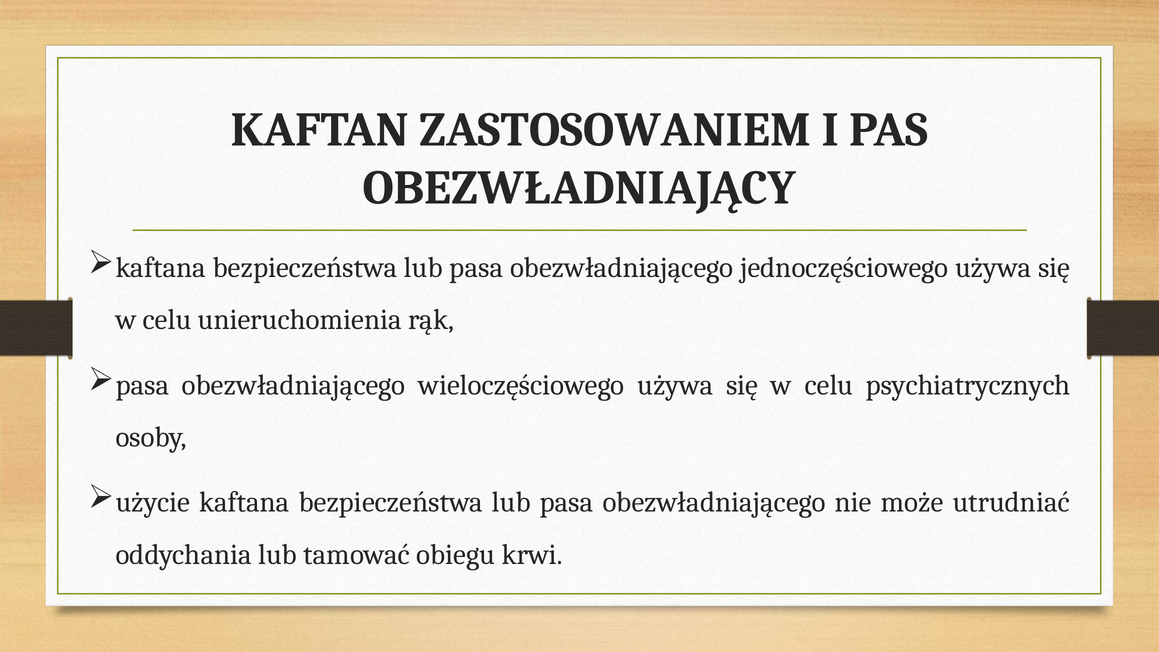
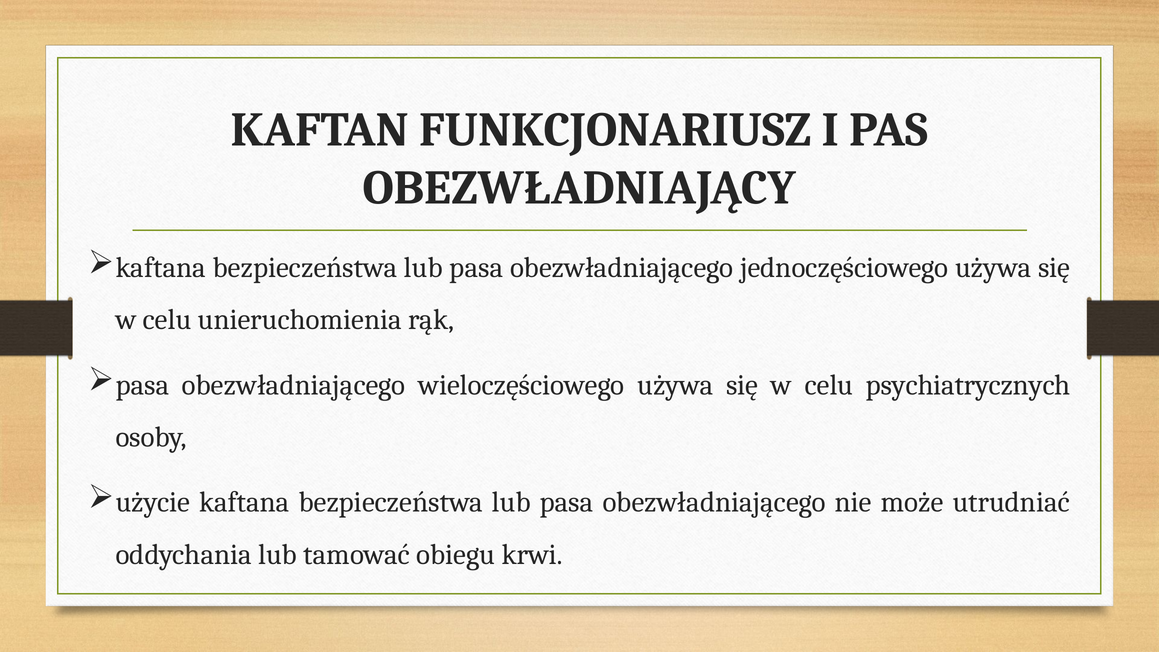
ZASTOSOWANIEM: ZASTOSOWANIEM -> FUNKCJONARIUSZ (615, 130)
